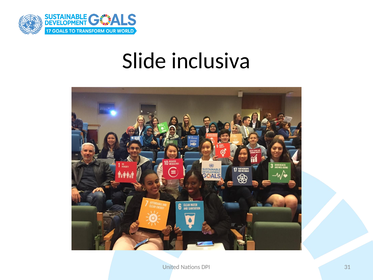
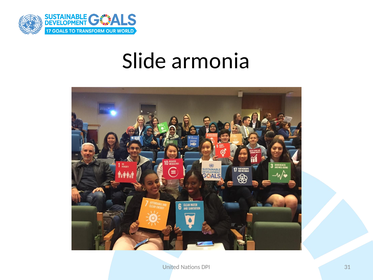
inclusiva: inclusiva -> armonia (211, 61)
